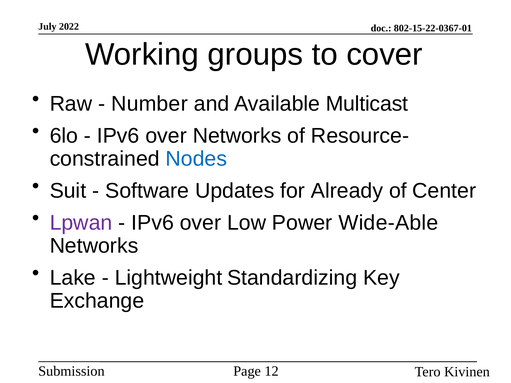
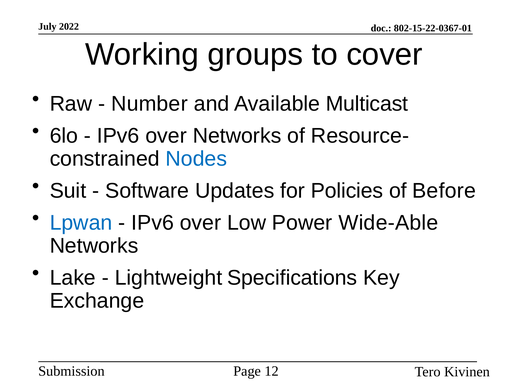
Already: Already -> Policies (347, 191)
Center: Center -> Before (444, 191)
Lpwan colour: purple -> blue (81, 223)
Standardizing: Standardizing -> Specifications (292, 278)
